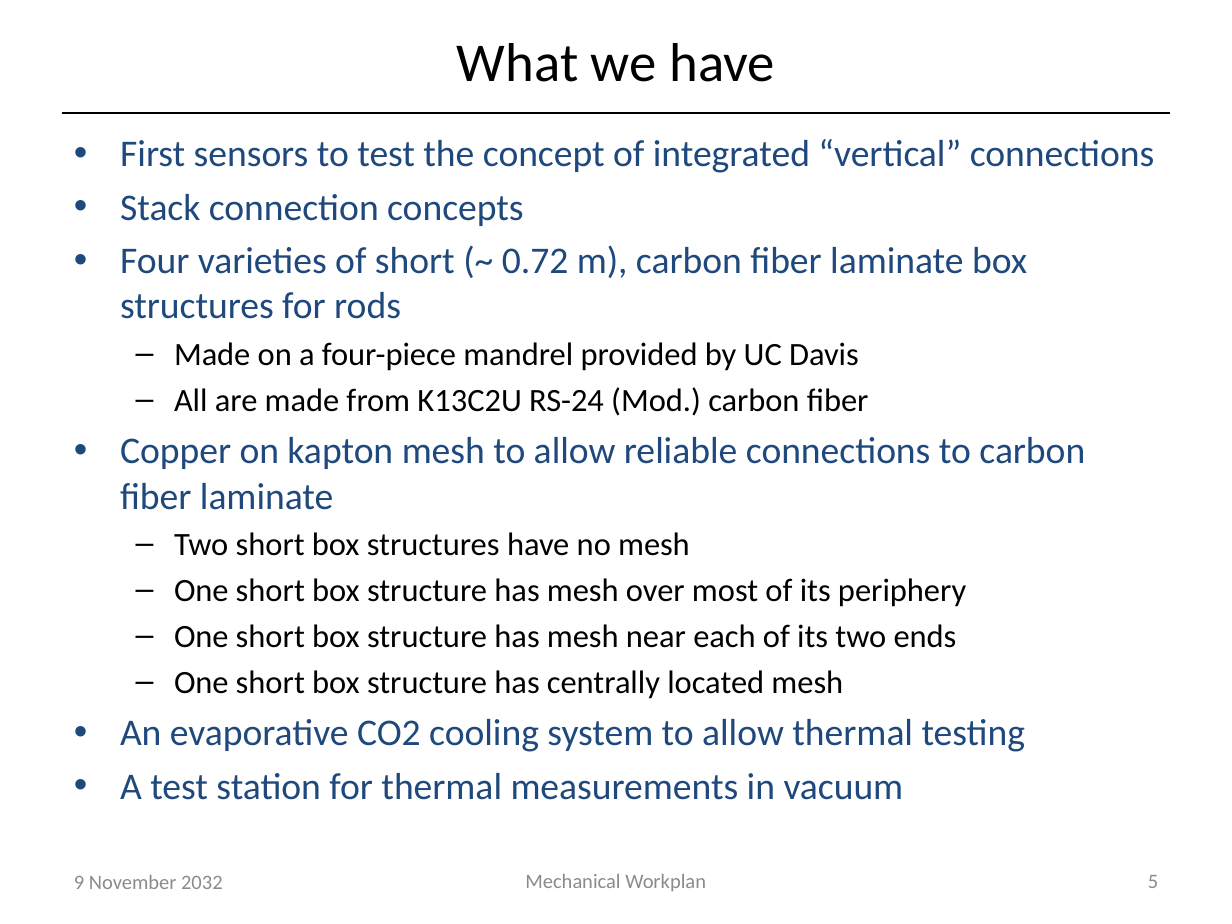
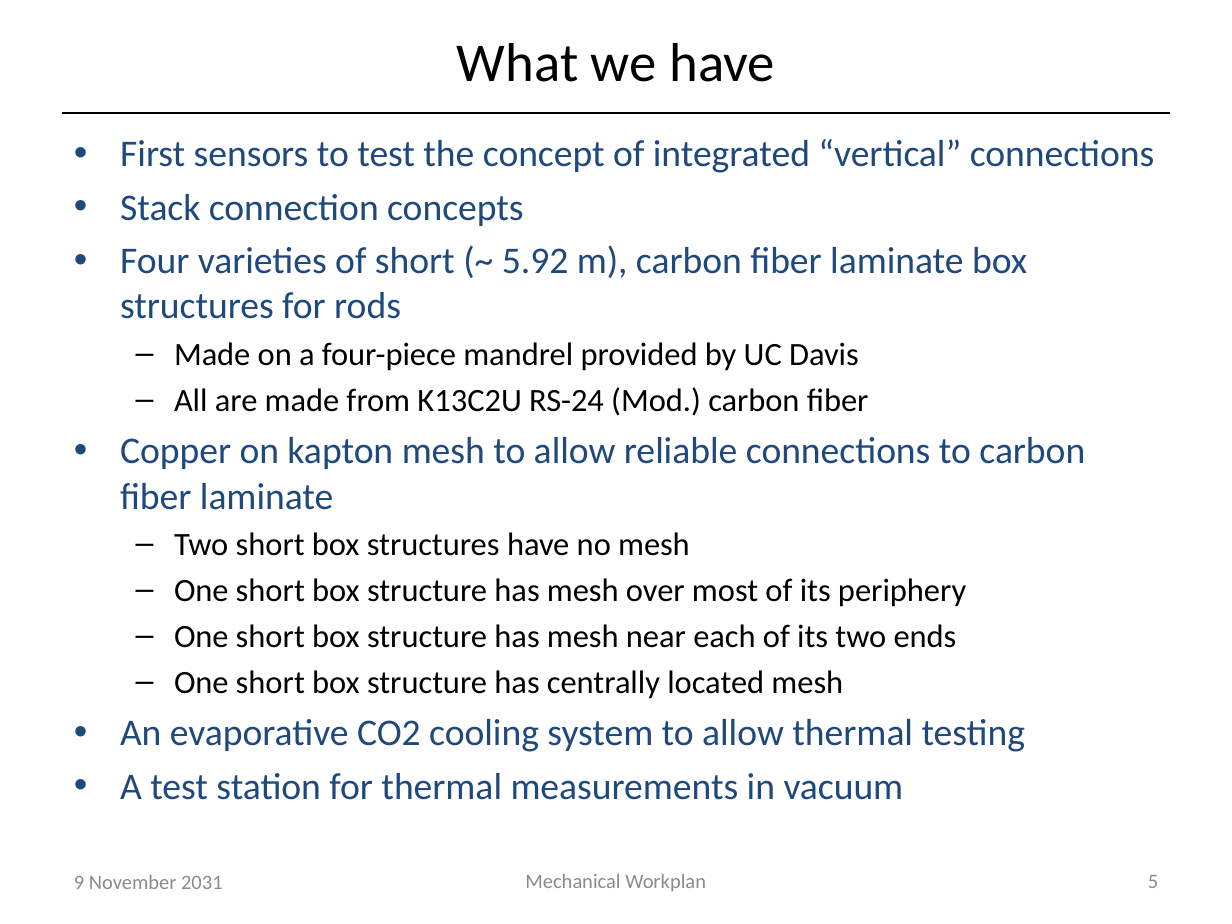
0.72: 0.72 -> 5.92 (535, 261)
2032: 2032 -> 2031 (202, 882)
